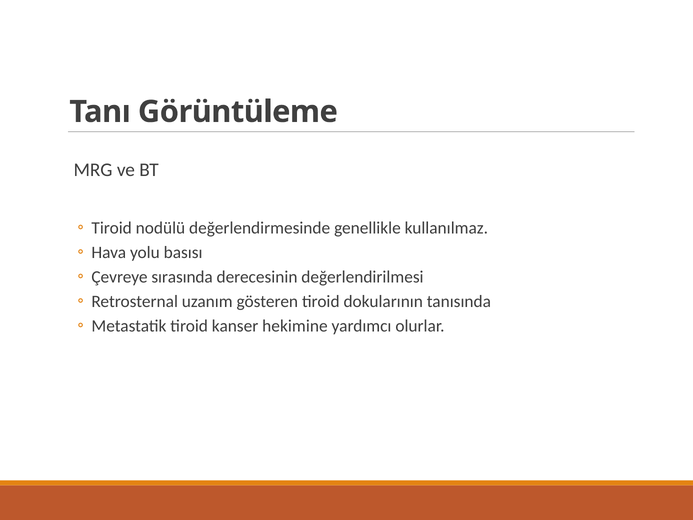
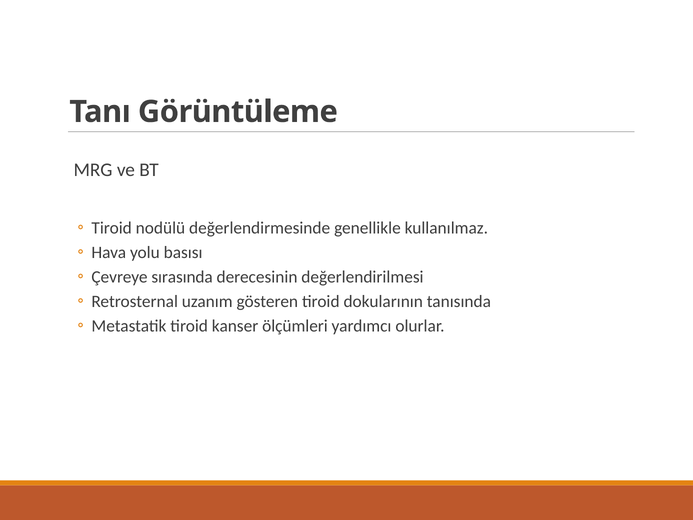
hekimine: hekimine -> ölçümleri (295, 326)
